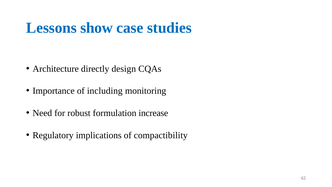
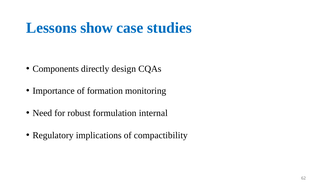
Architecture: Architecture -> Components (56, 69)
including: including -> formation (105, 91)
increase: increase -> internal (153, 113)
